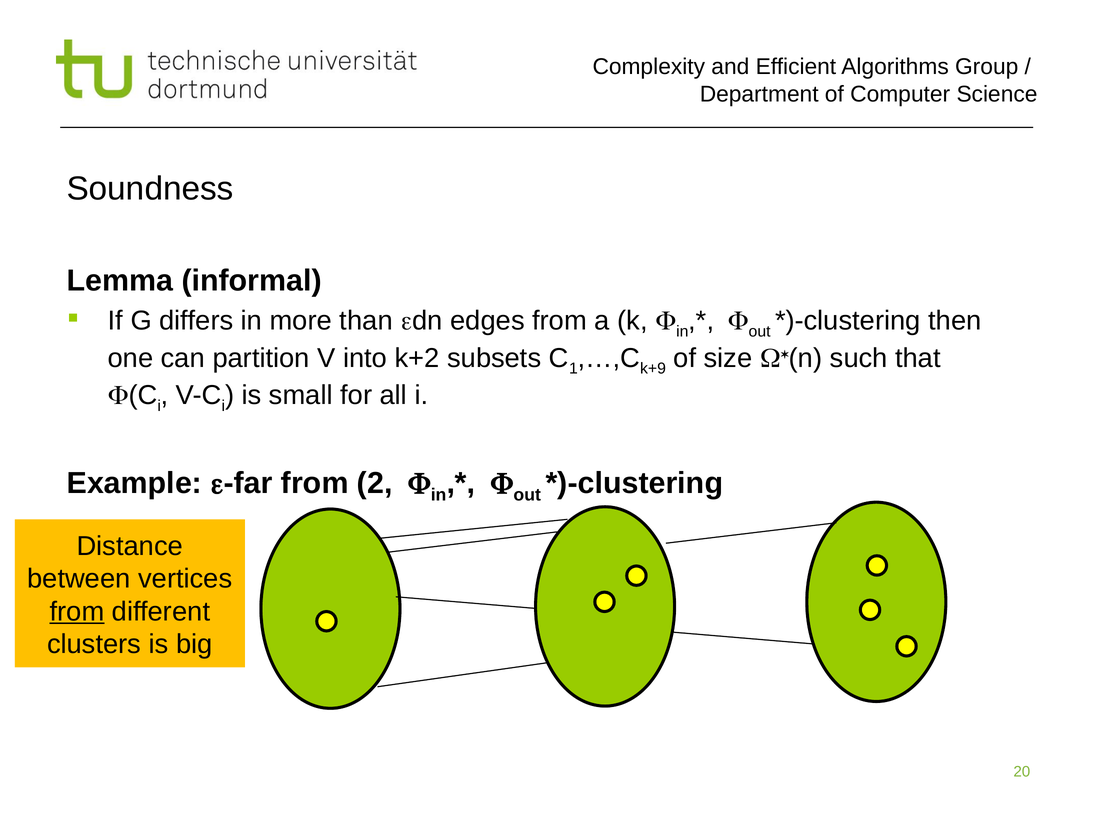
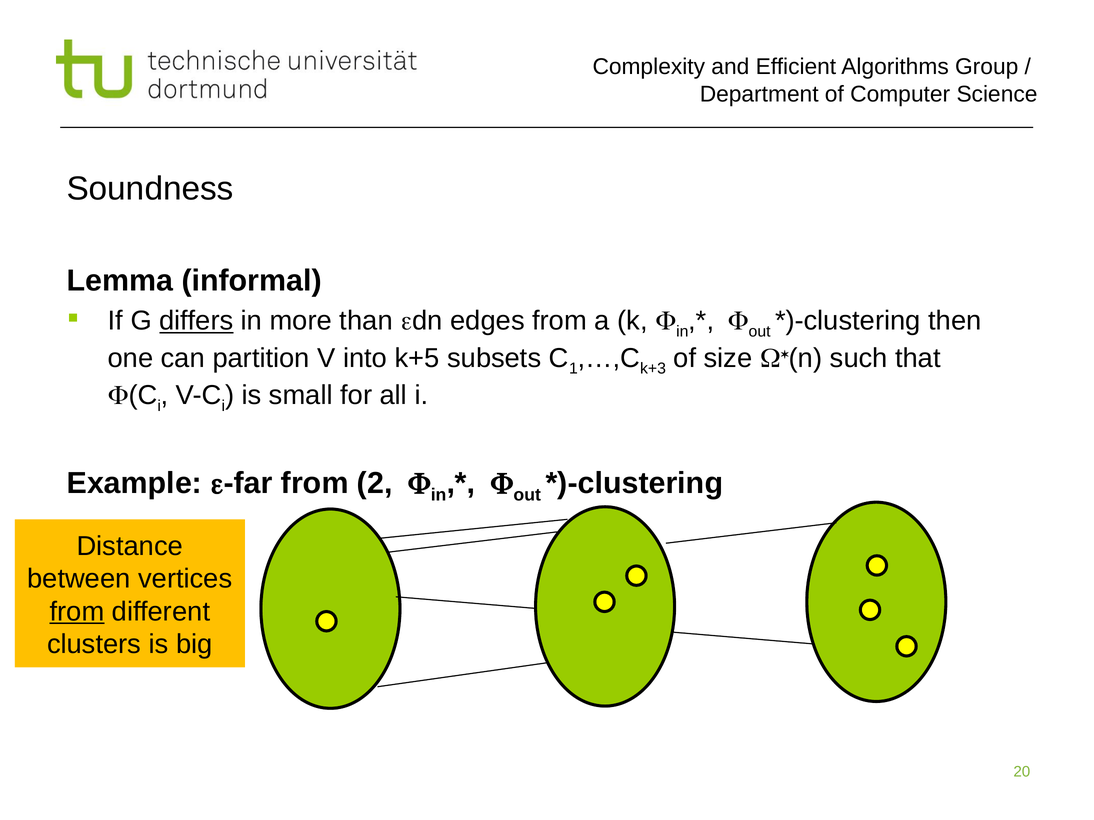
differs underline: none -> present (196, 321)
k+2: k+2 -> k+5 (417, 358)
k+9: k+9 -> k+3 (653, 369)
